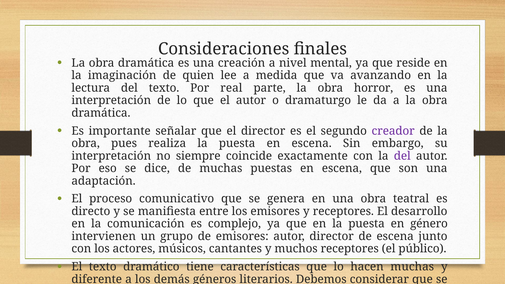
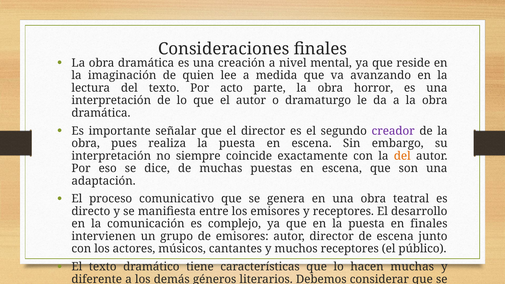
real: real -> acto (231, 88)
del colour: purple -> orange (402, 156)
en género: género -> finales (429, 224)
